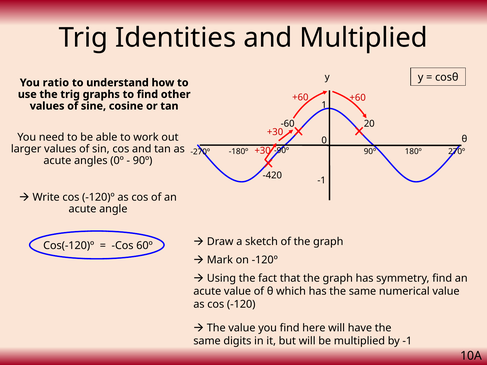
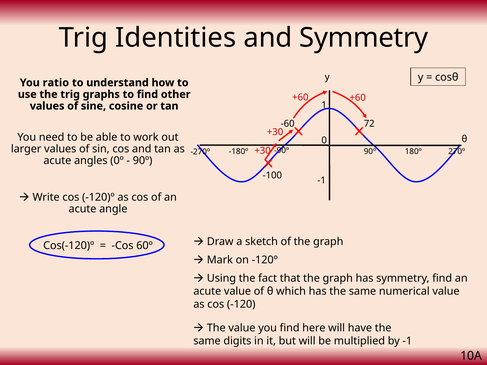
and Multiplied: Multiplied -> Symmetry (364, 38)
20: 20 -> 72 (369, 124)
-420: -420 -> -100 (272, 175)
